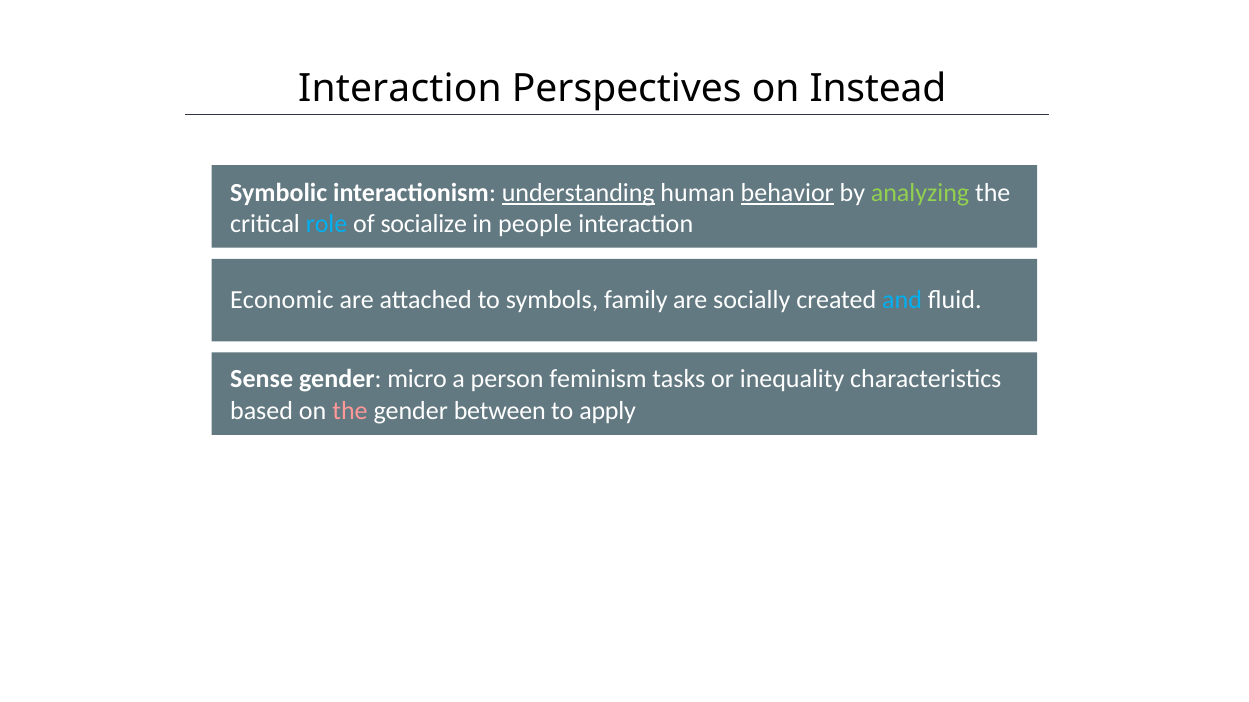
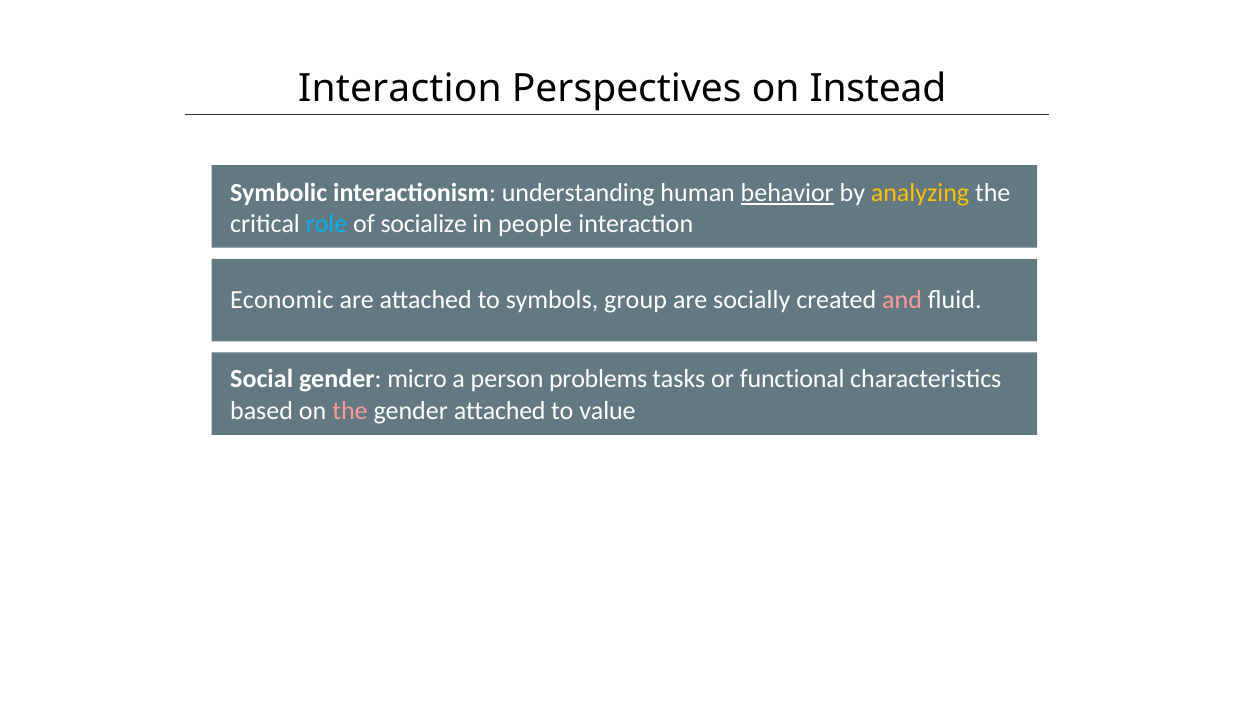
understanding underline: present -> none (578, 193)
analyzing colour: light green -> yellow (920, 193)
family: family -> group (636, 300)
and colour: light blue -> pink (902, 300)
Sense: Sense -> Social (262, 380)
feminism: feminism -> problems (598, 380)
inequality: inequality -> functional (792, 380)
gender between: between -> attached (500, 411)
apply: apply -> value (607, 411)
